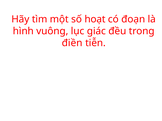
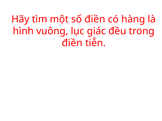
số hoạt: hoạt -> điền (95, 19)
đoạn: đoạn -> hàng (133, 19)
